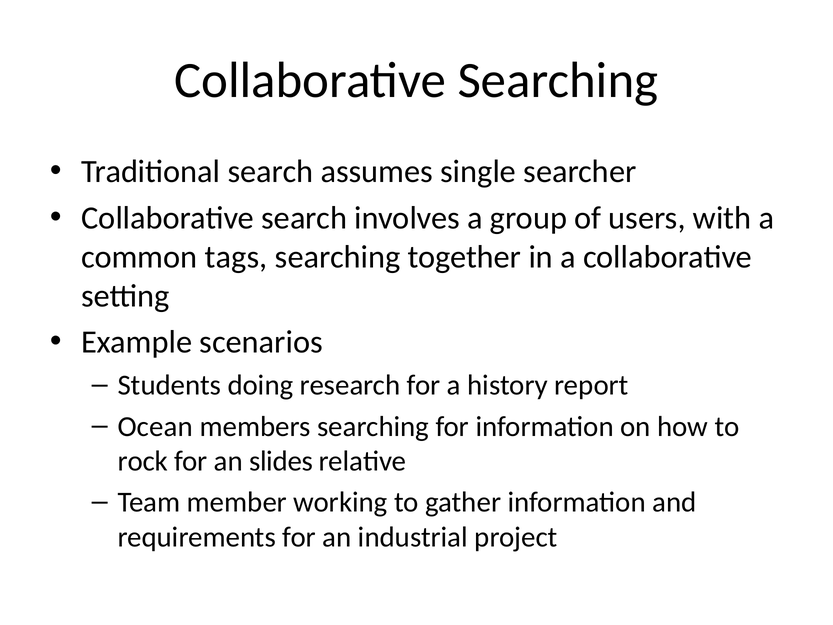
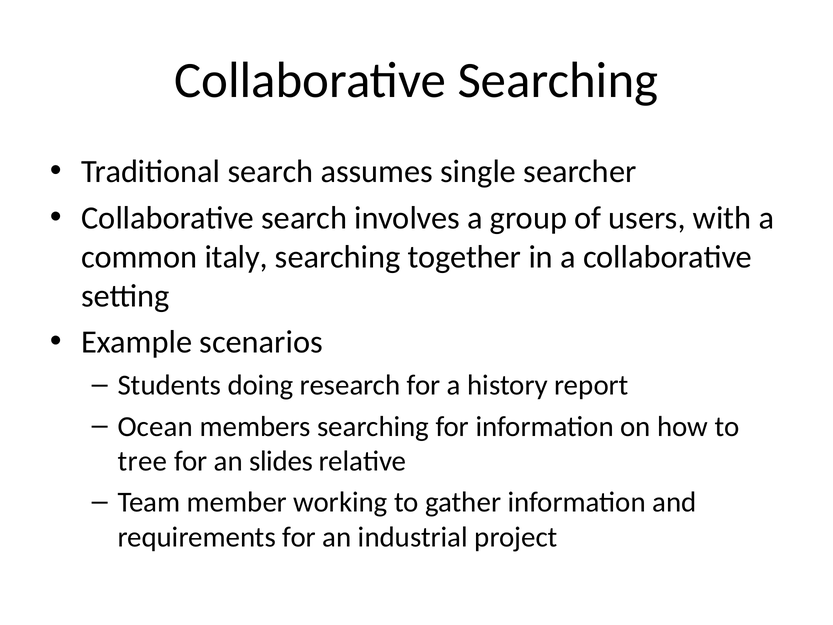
tags: tags -> italy (236, 257)
rock: rock -> tree (142, 461)
